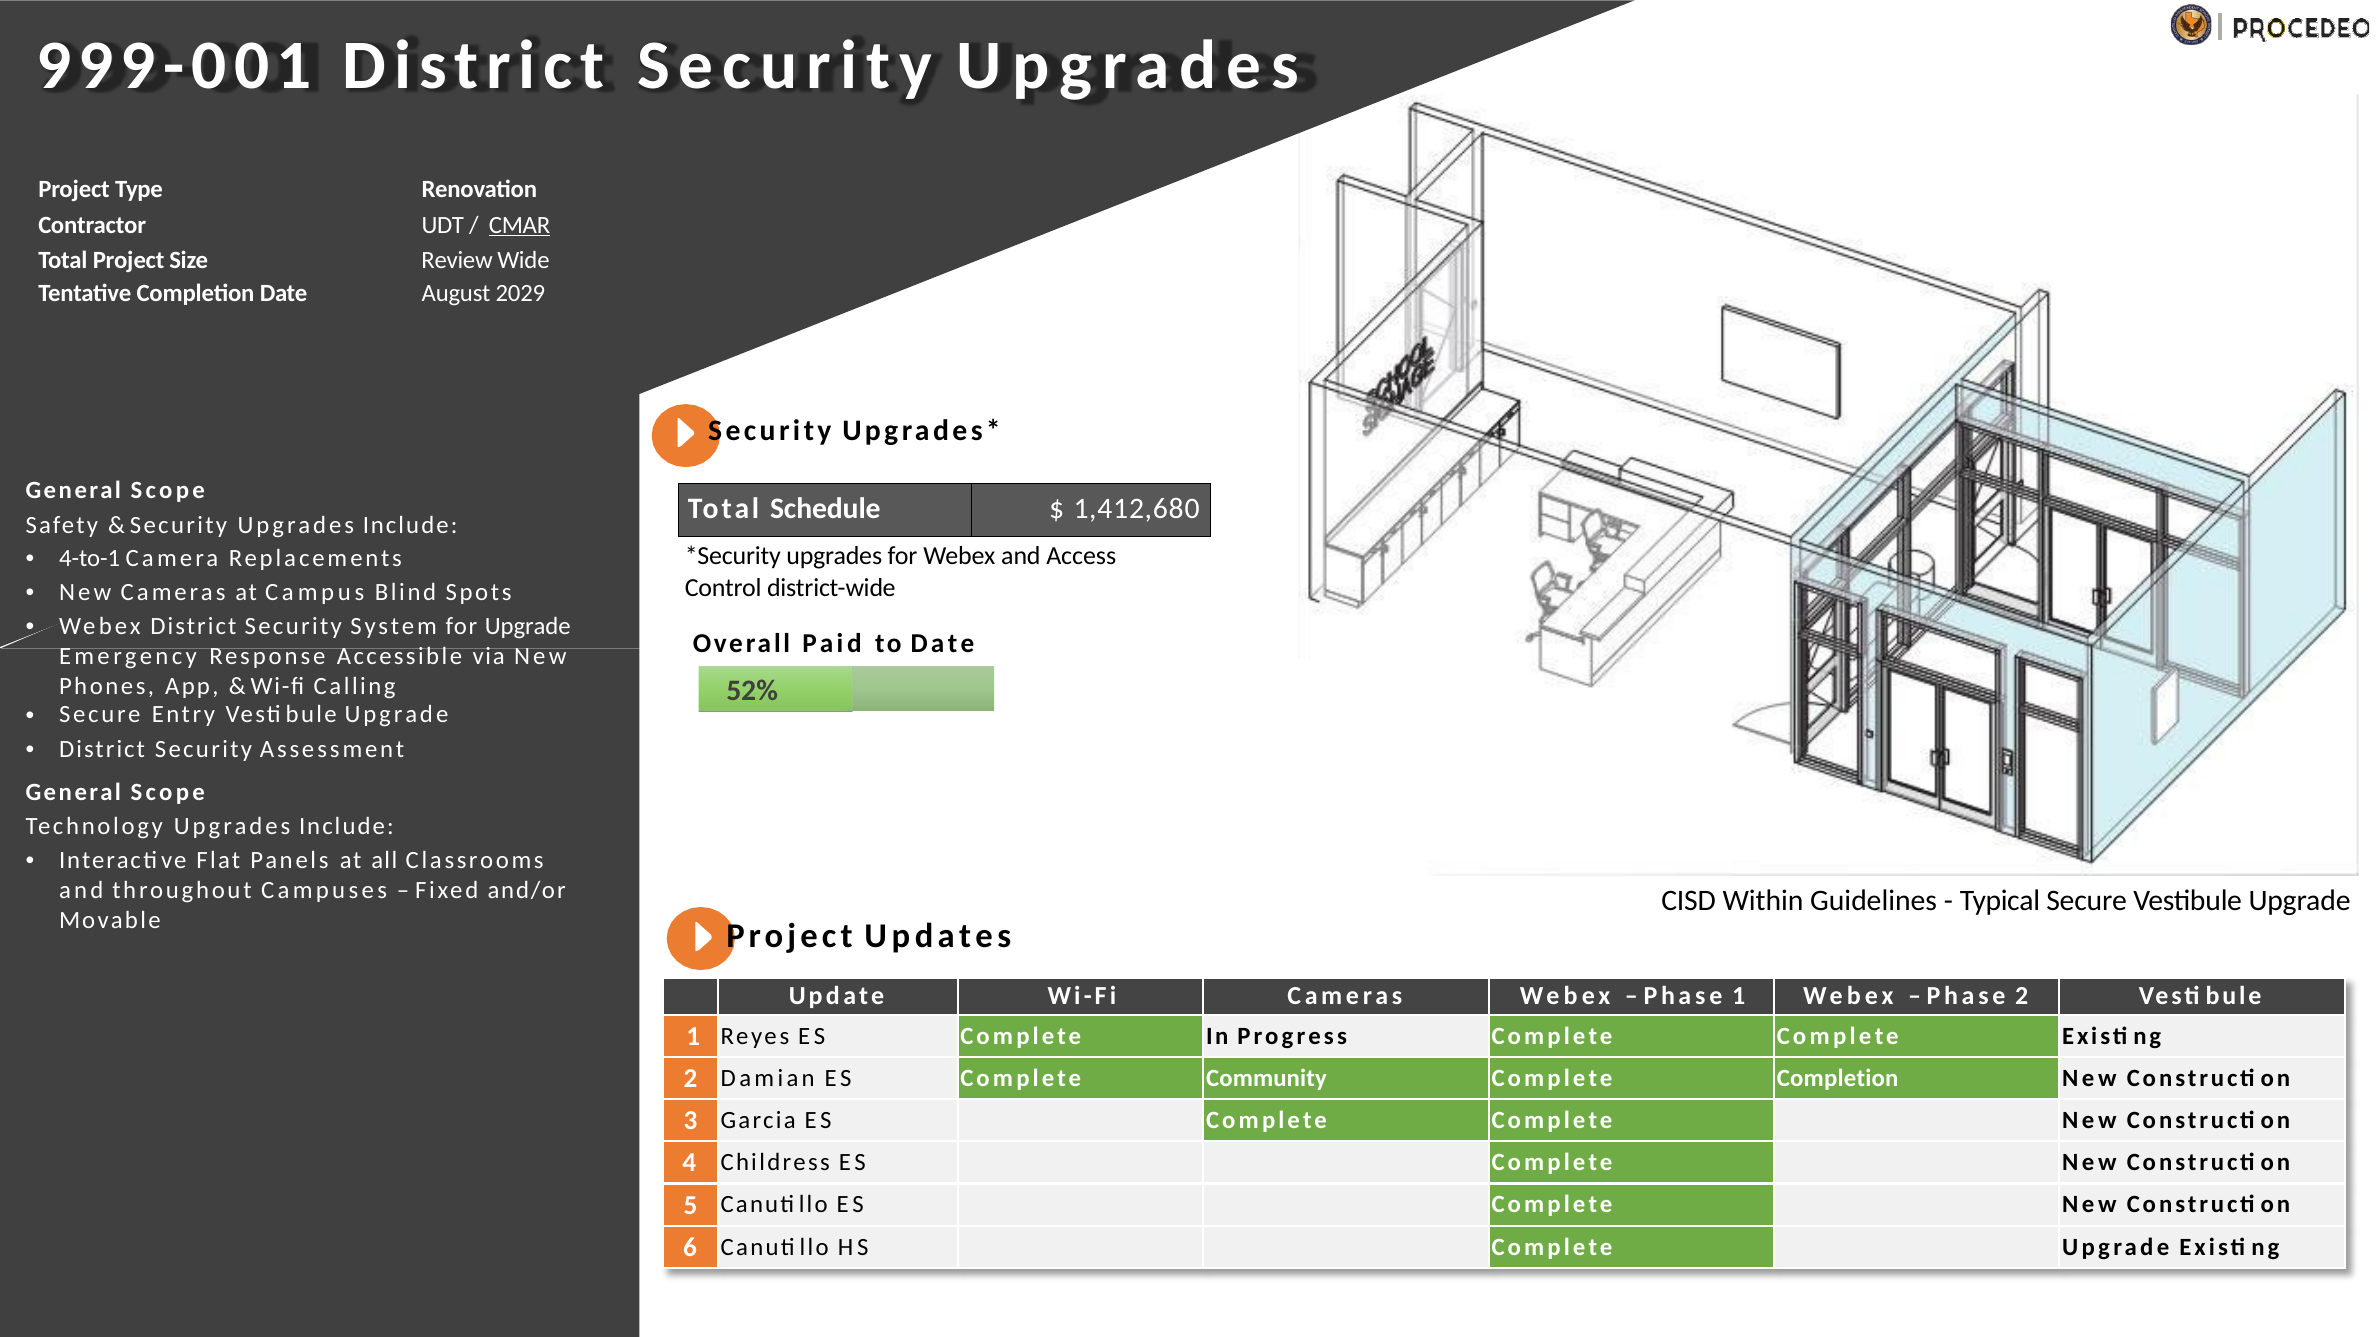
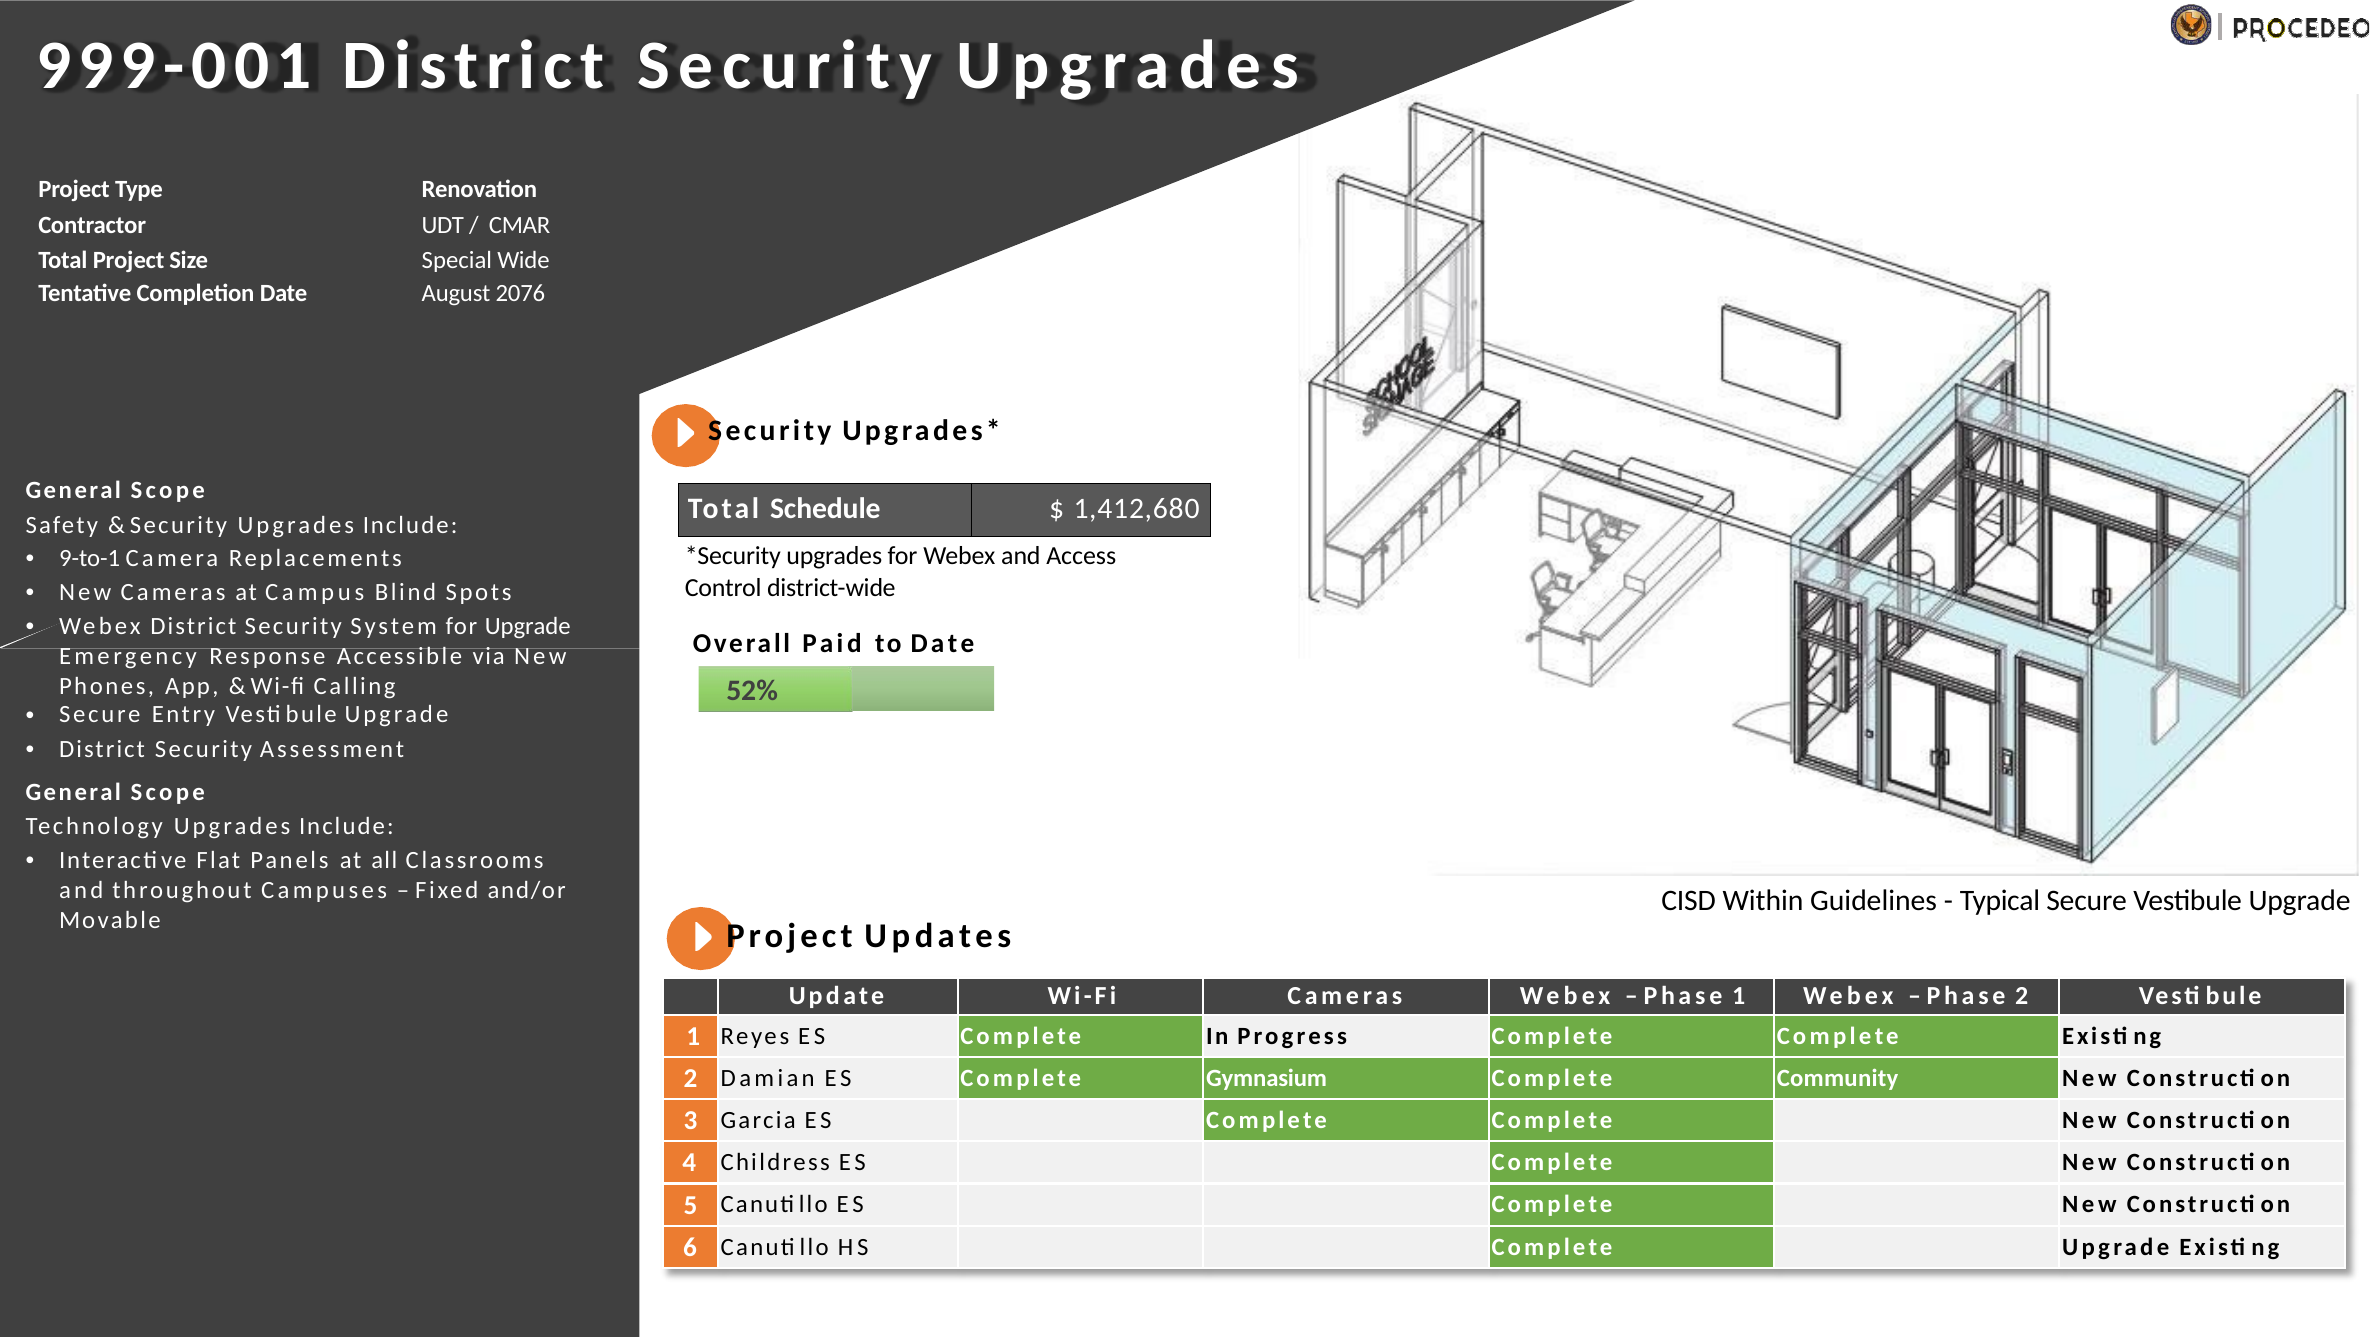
CMAR underline: present -> none (520, 225)
Review: Review -> Special (457, 260)
2029: 2029 -> 2076 (520, 294)
4-to-1: 4-to-1 -> 9-to-1 (90, 559)
Community: Community -> Gymnasium (1267, 1078)
Complete Completion: Completion -> Community (1838, 1078)
